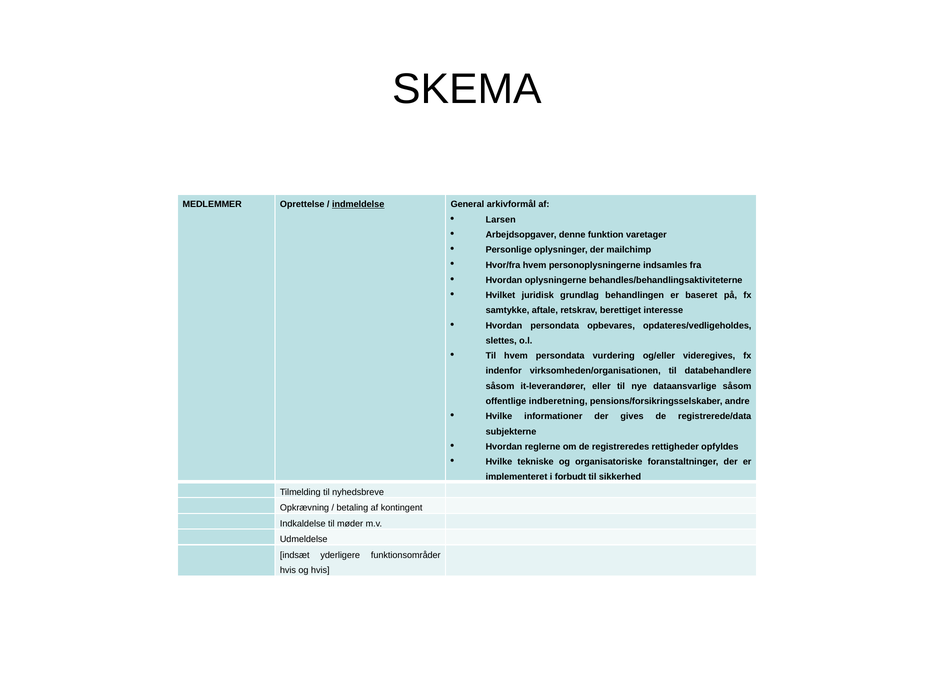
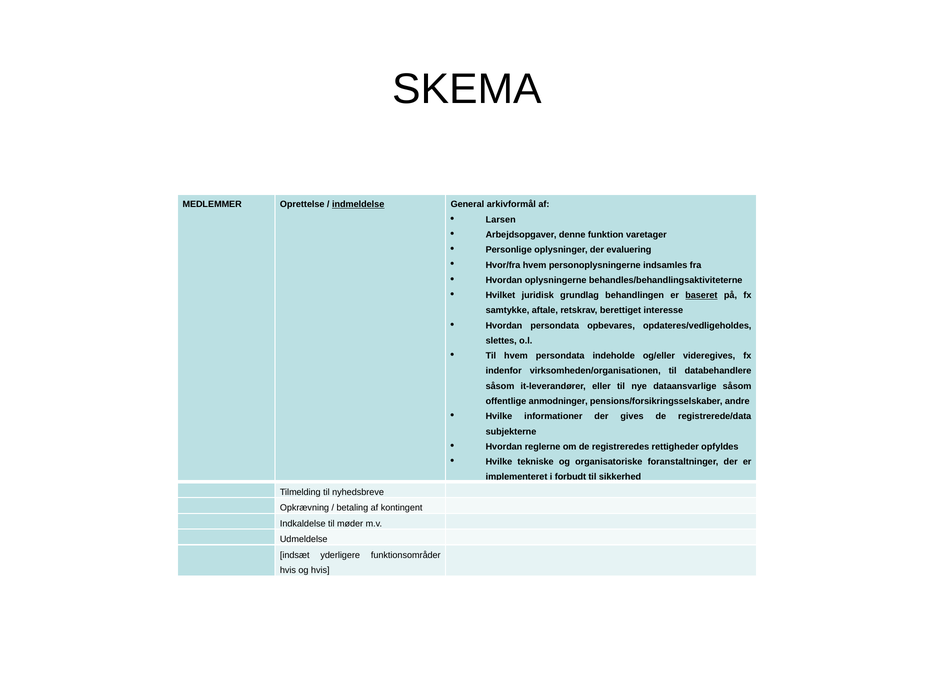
mailchimp: mailchimp -> evaluering (629, 250)
baseret underline: none -> present (701, 296)
vurdering: vurdering -> indeholde (614, 356)
indberetning: indberetning -> anmodninger (558, 402)
